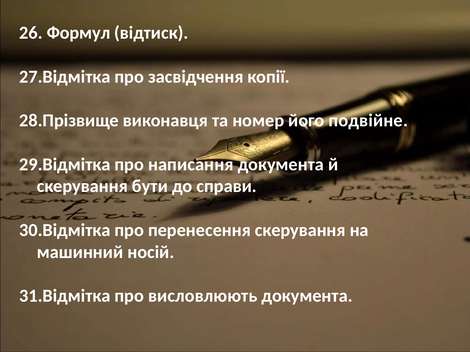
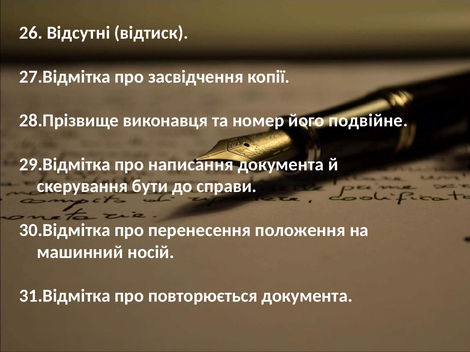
Формул: Формул -> Відсутні (78, 33)
перенесення скерування: скерування -> положення (300, 230)
висловлюють: висловлюють -> повторюється (203, 296)
